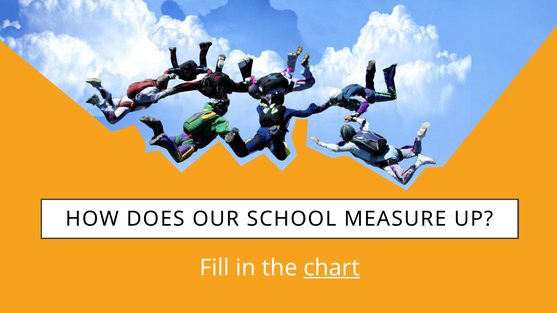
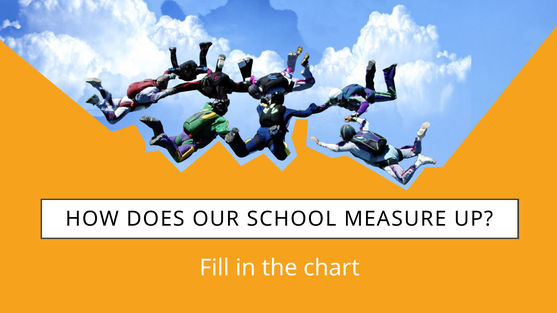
chart underline: present -> none (332, 268)
